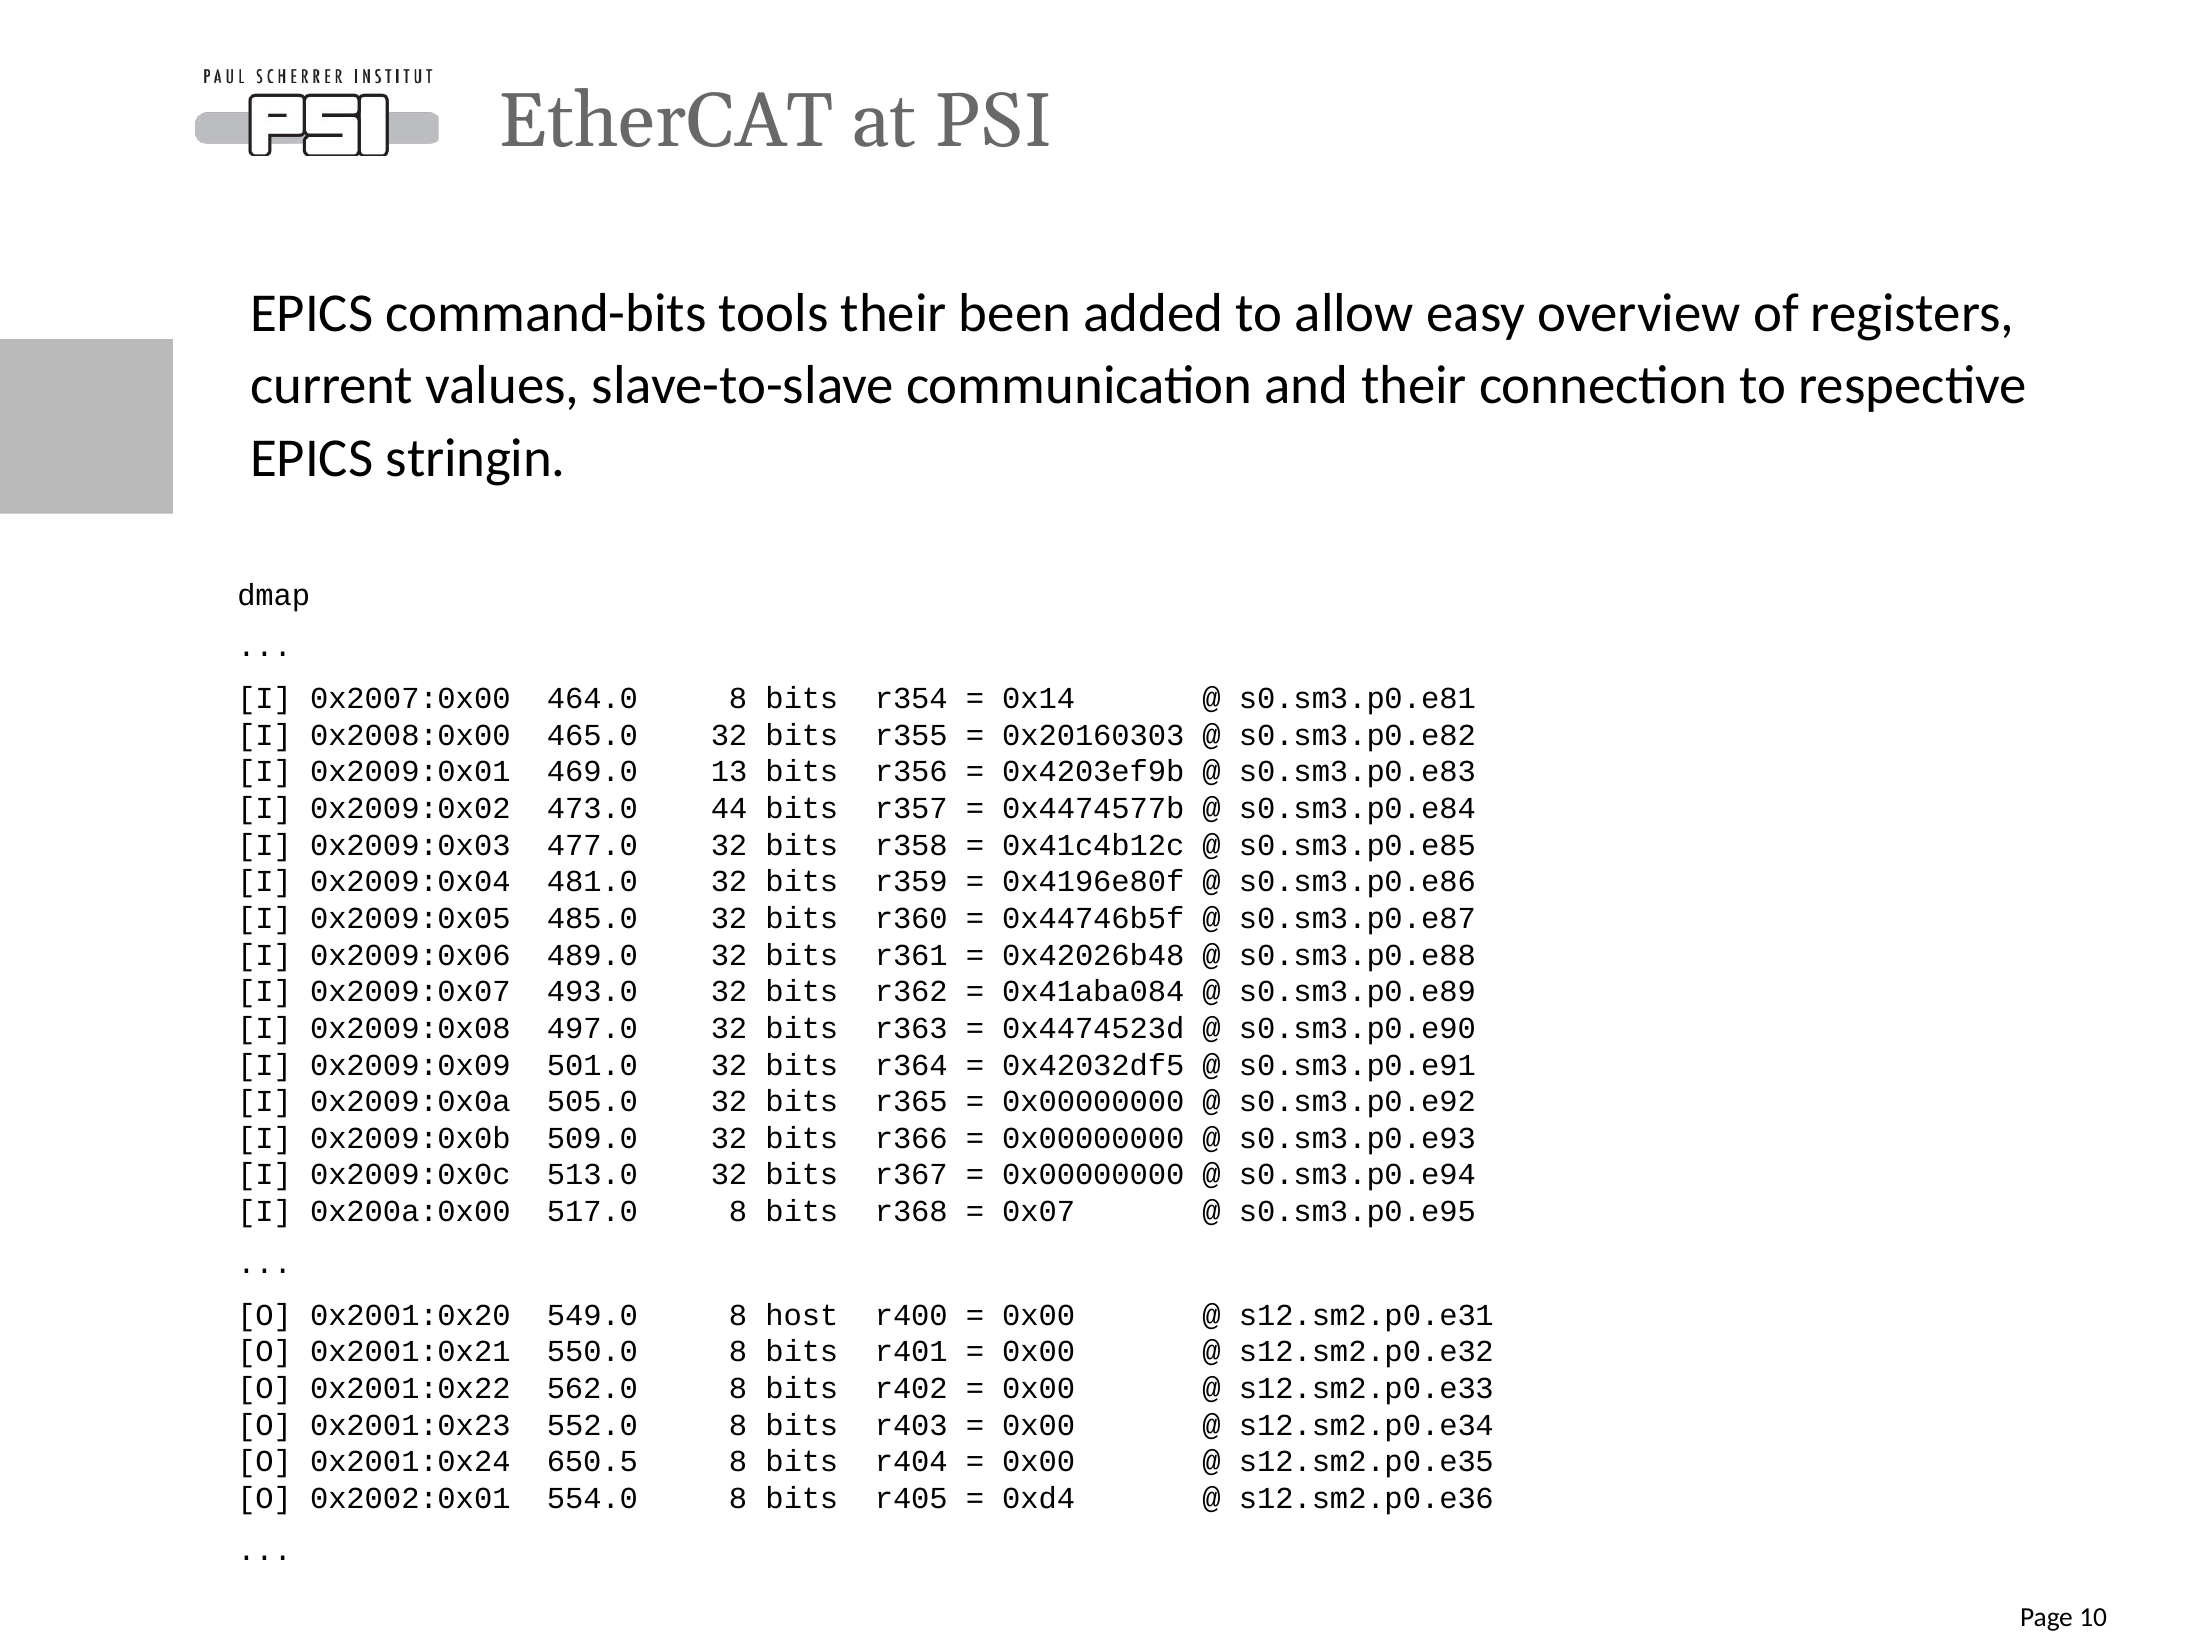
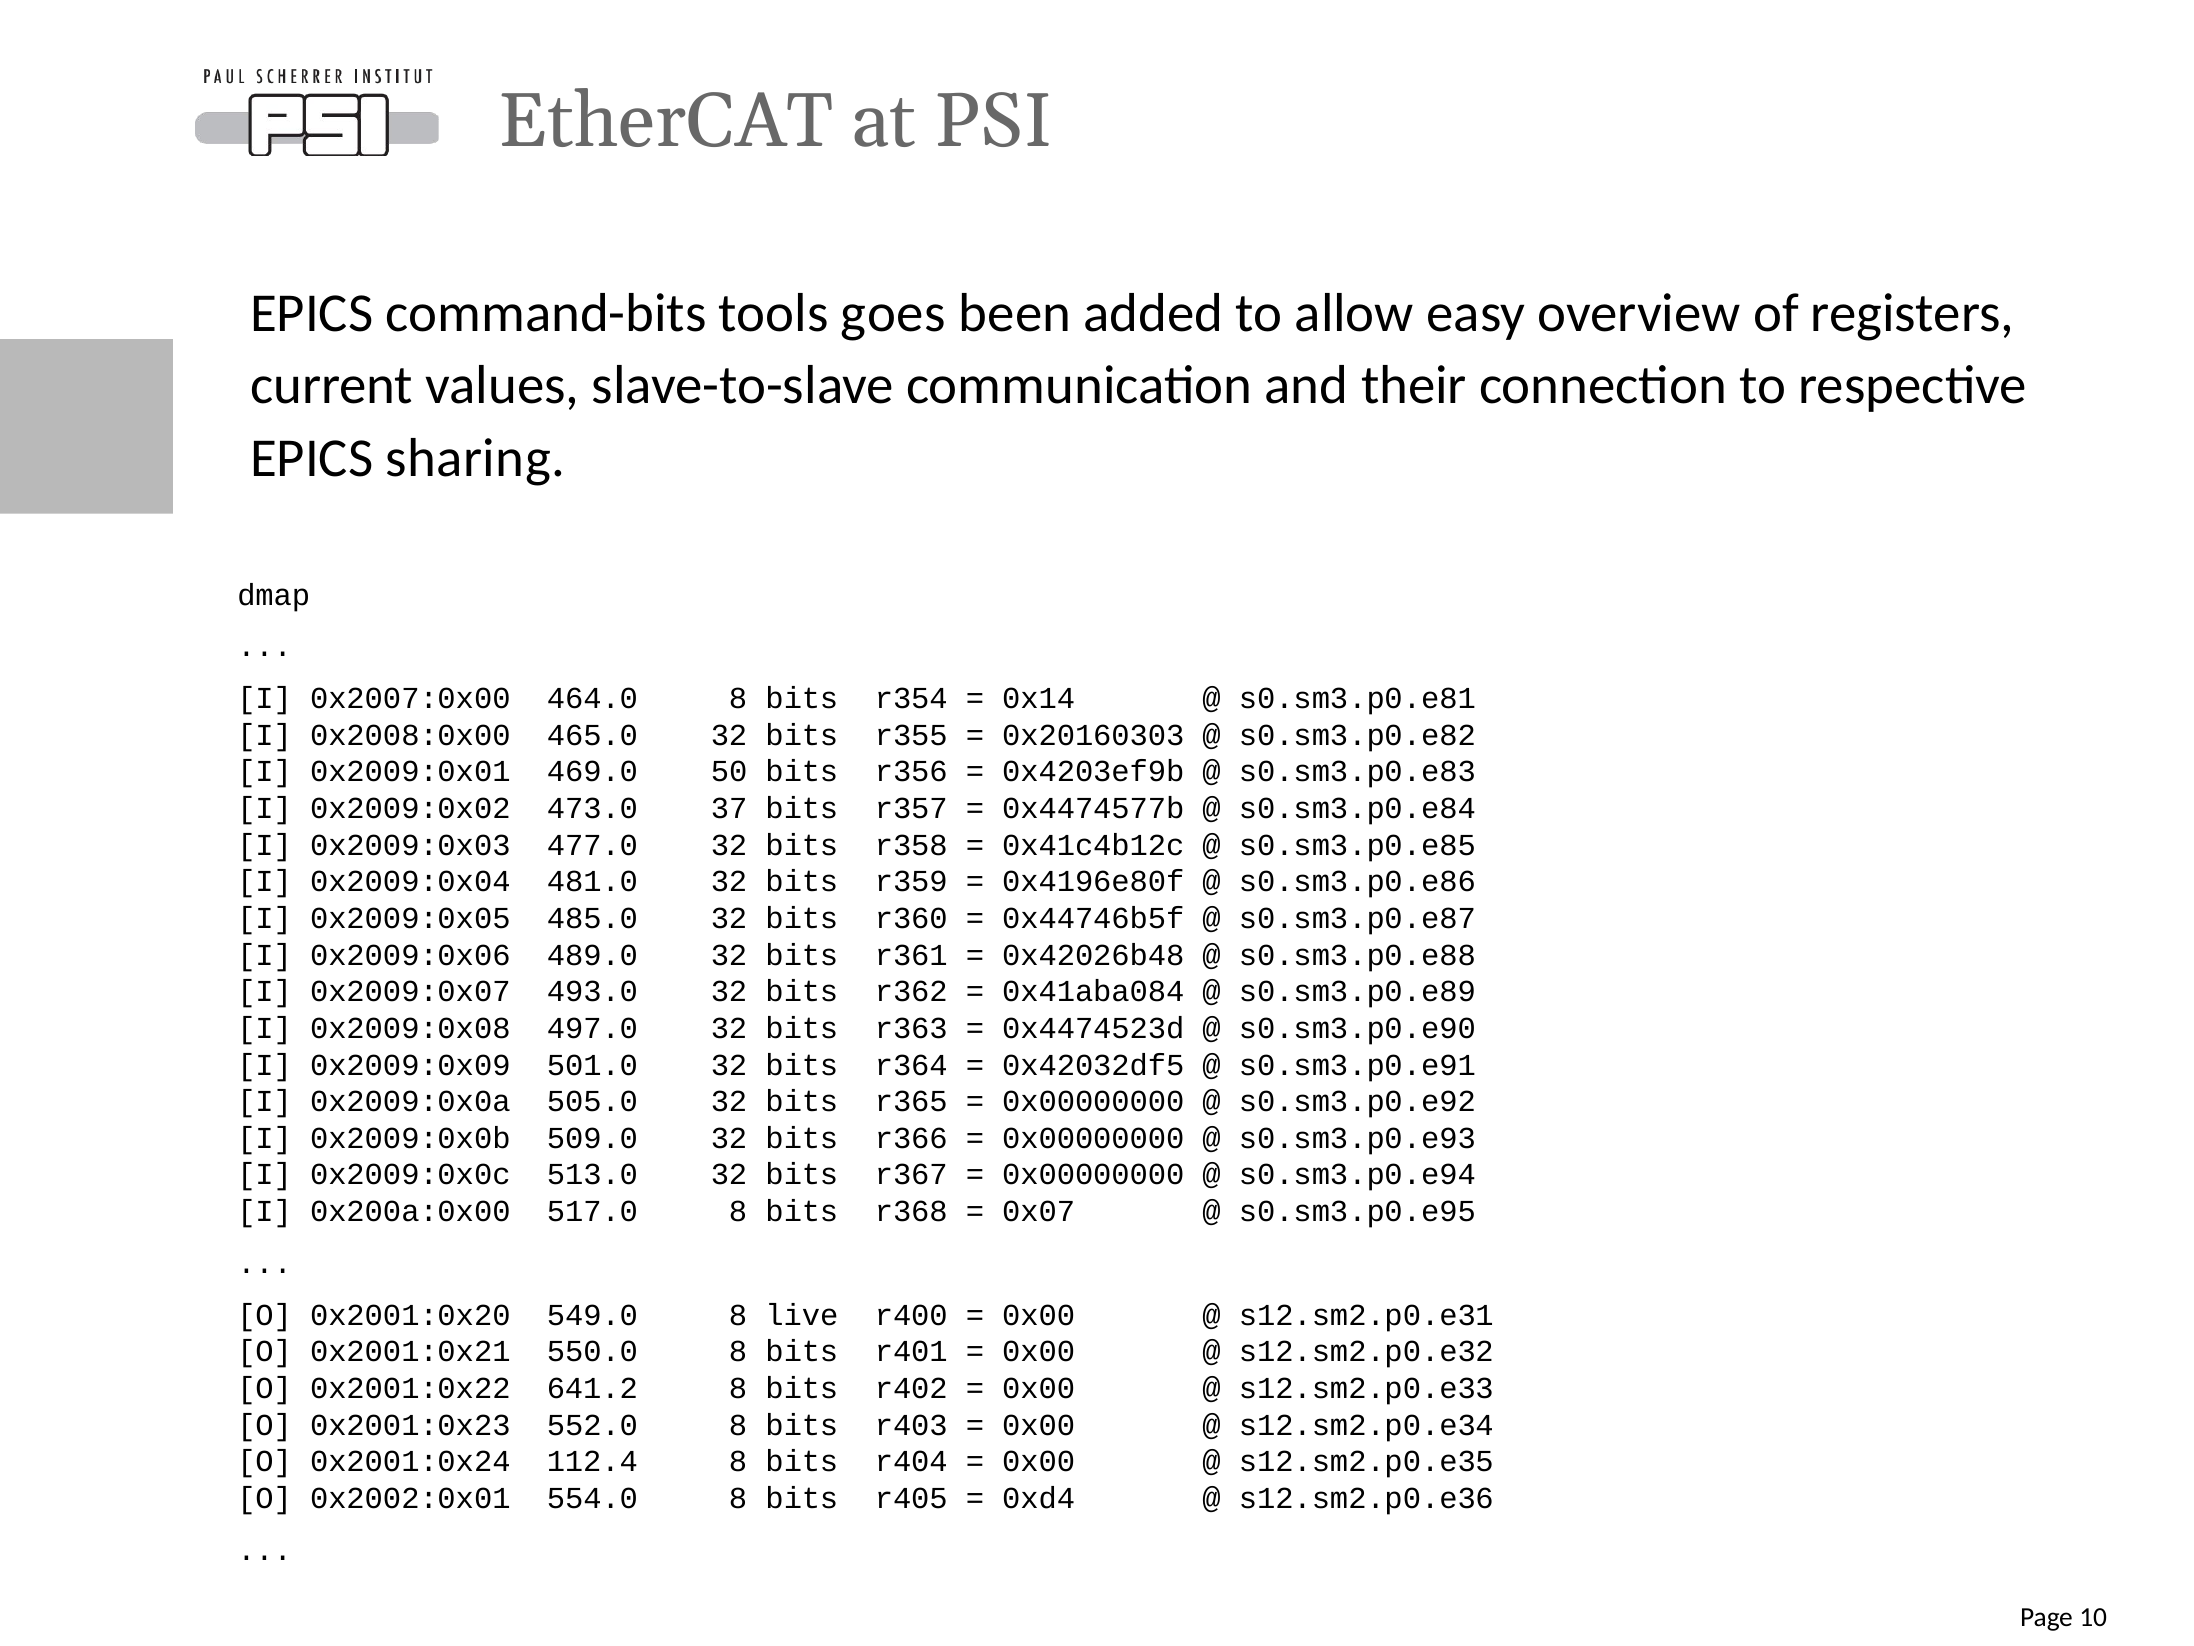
tools their: their -> goes (893, 313)
stringin: stringin -> sharing (475, 458)
13: 13 -> 50 (729, 772)
44: 44 -> 37 (729, 808)
host: host -> live (802, 1315)
562.0: 562.0 -> 641.2 (592, 1388)
650.5: 650.5 -> 112.4 (592, 1461)
